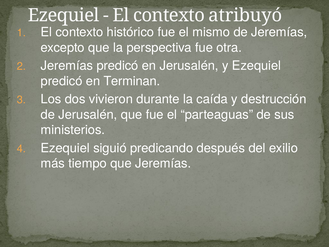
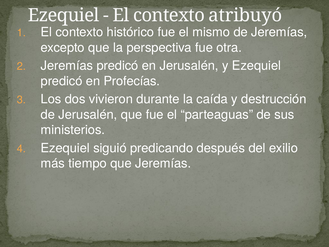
Terminan: Terminan -> Profecías (132, 81)
